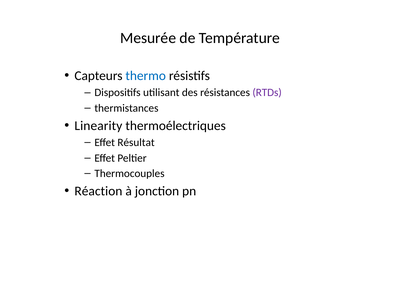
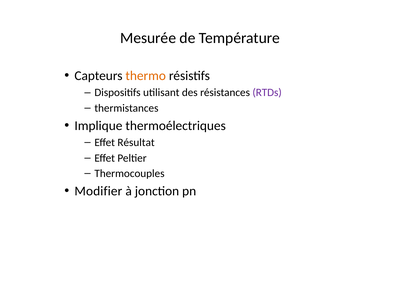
thermo colour: blue -> orange (146, 76)
Linearity: Linearity -> Implique (98, 126)
Réaction: Réaction -> Modifier (98, 191)
